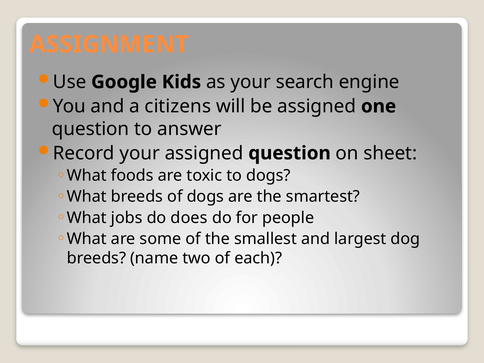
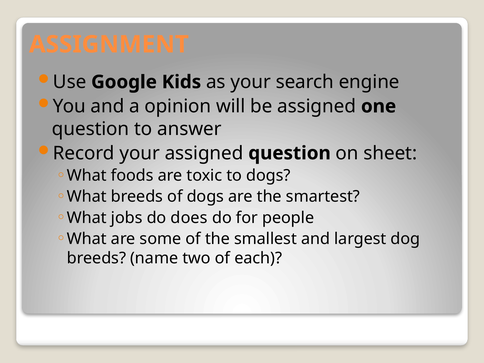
citizens: citizens -> opinion (178, 106)
